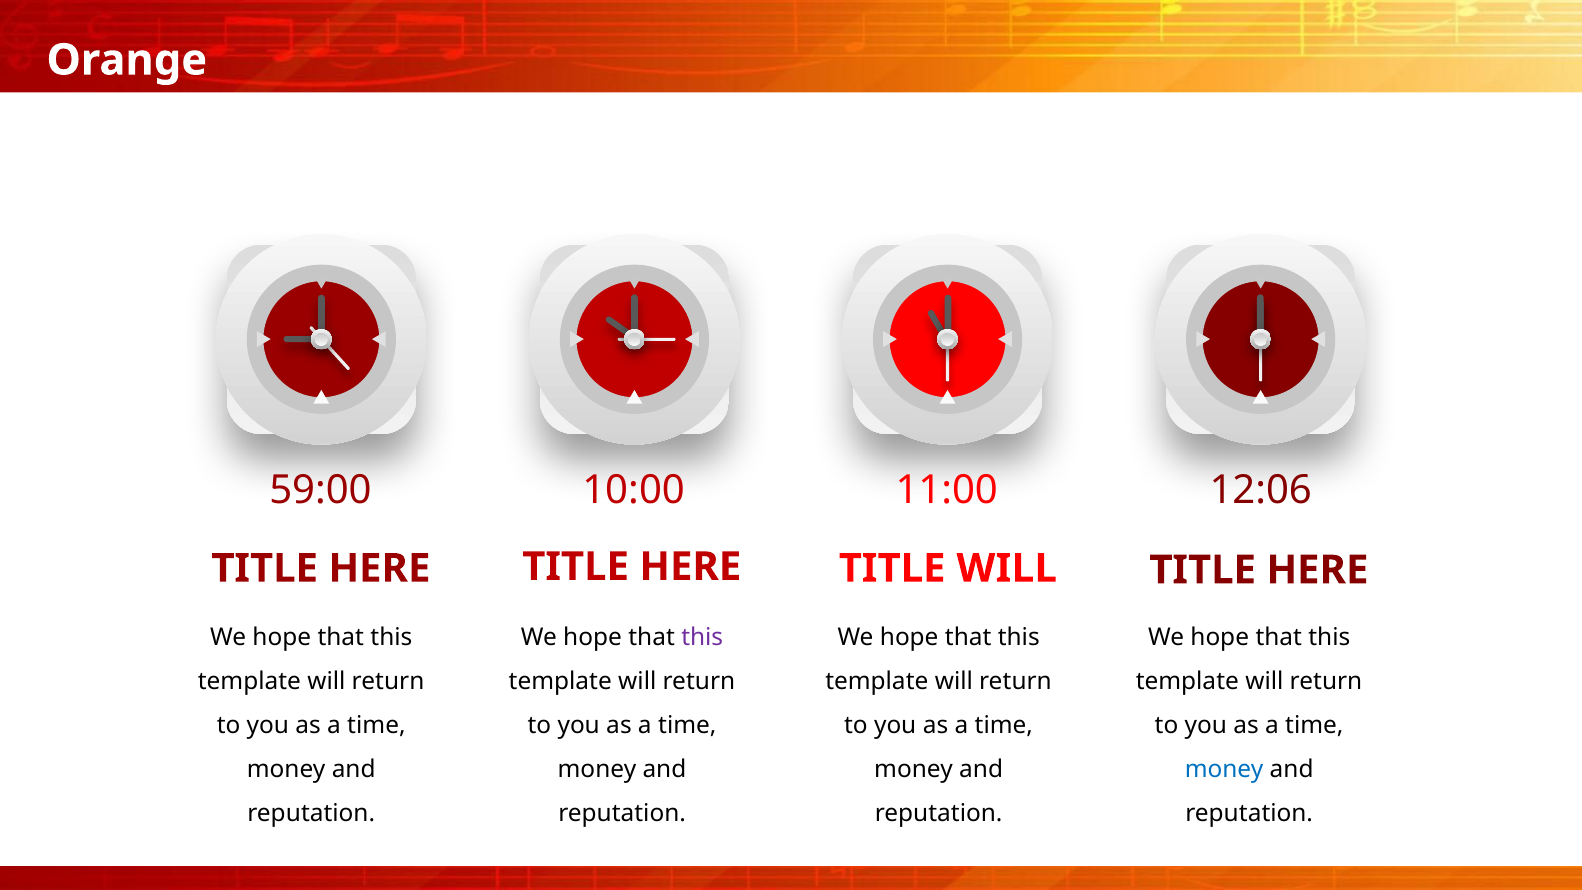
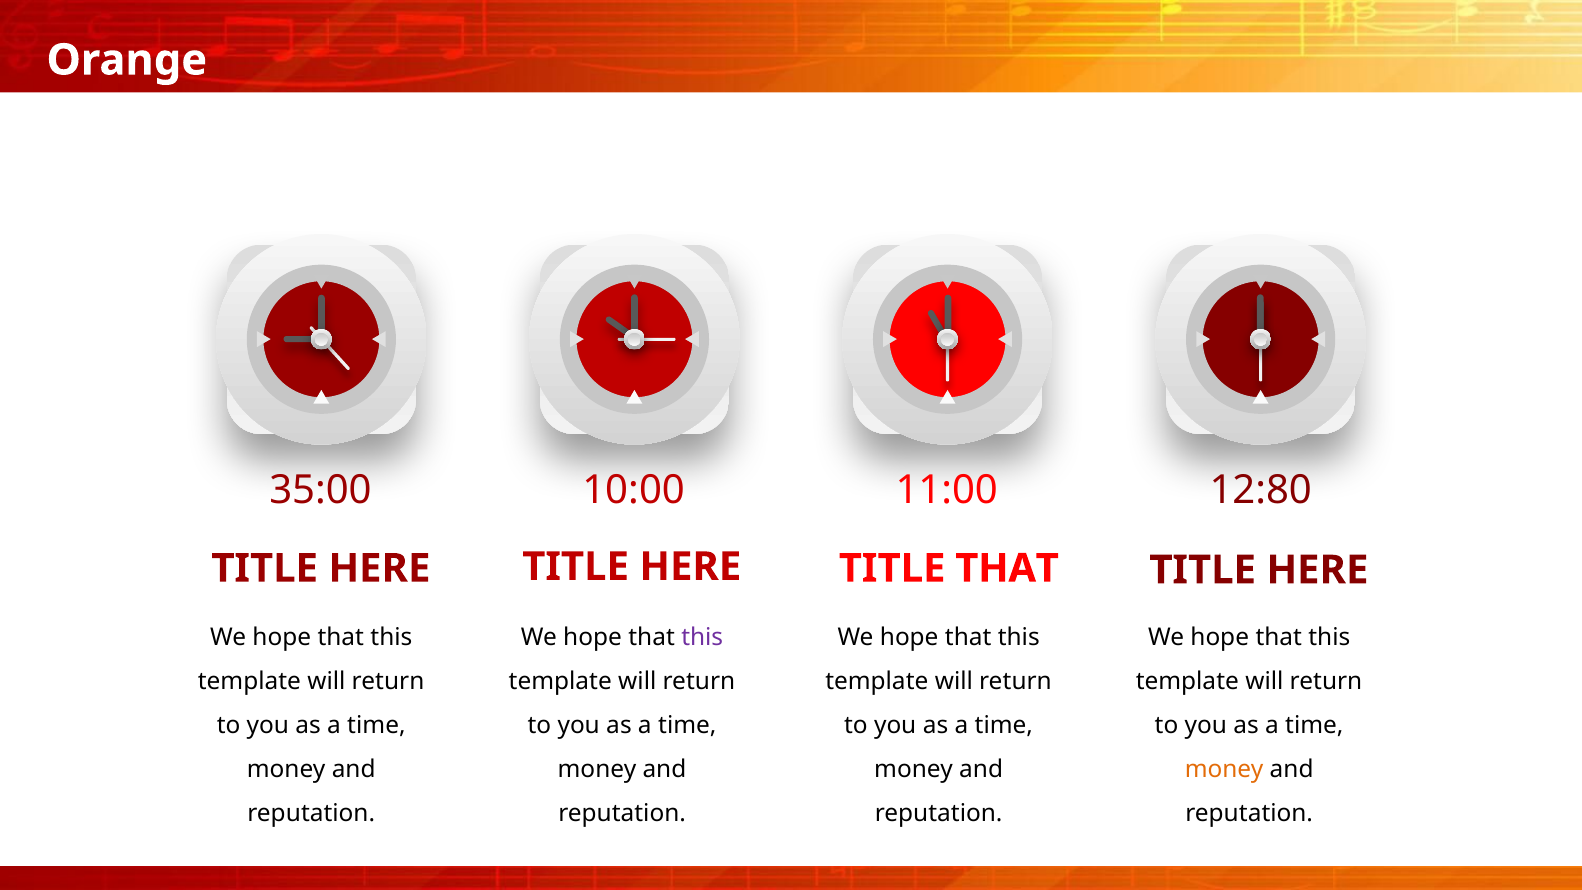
59:00: 59:00 -> 35:00 (321, 491)
12:06: 12:06 -> 12:80 (1261, 491)
TITLE WILL: WILL -> THAT (1007, 568)
money colour: blue -> orange (1224, 769)
